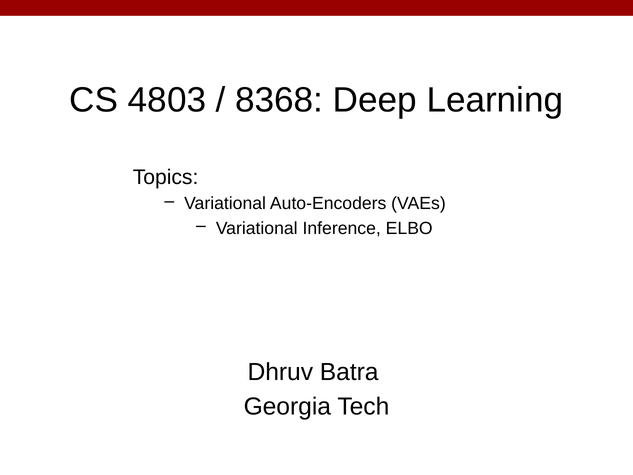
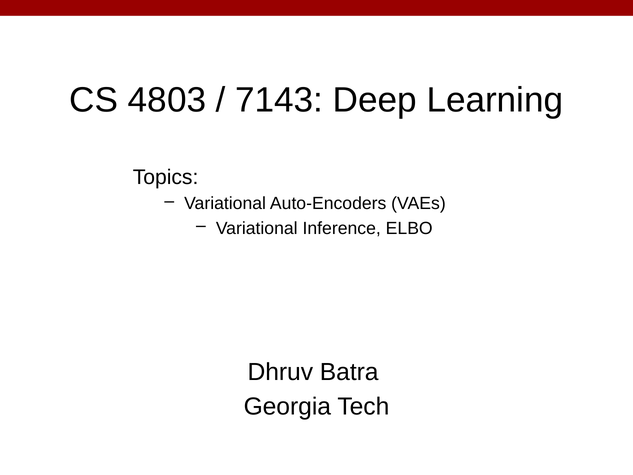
8368: 8368 -> 7143 (279, 100)
